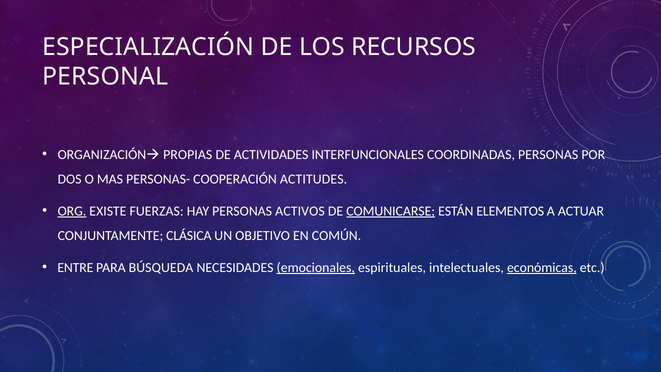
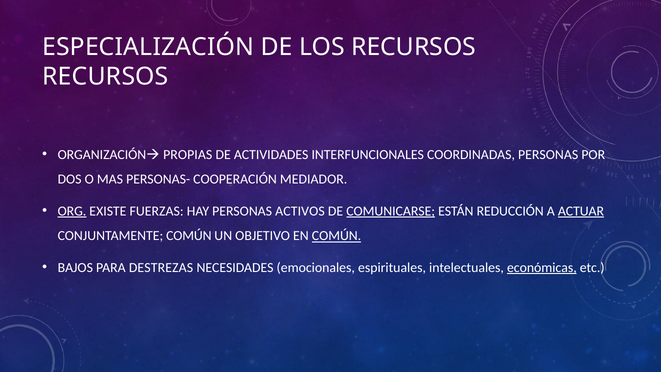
PERSONAL: PERSONAL -> RECURSOS (105, 77)
ACTITUDES: ACTITUDES -> MEDIADOR (314, 179)
ELEMENTOS: ELEMENTOS -> REDUCCIÓN (510, 211)
ACTUAR underline: none -> present (581, 211)
CONJUNTAMENTE CLÁSICA: CLÁSICA -> COMÚN (189, 236)
COMÚN underline: none -> present (337, 236)
ENTRE: ENTRE -> BAJOS (75, 267)
BÚSQUEDA: BÚSQUEDA -> DESTREZAS (161, 267)
emocionales underline: present -> none (316, 267)
